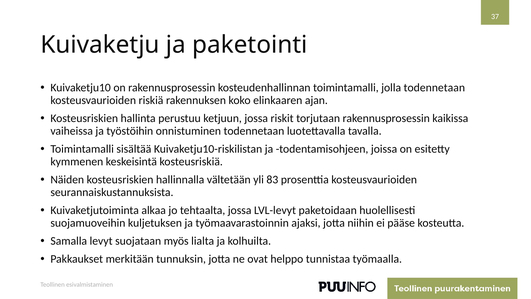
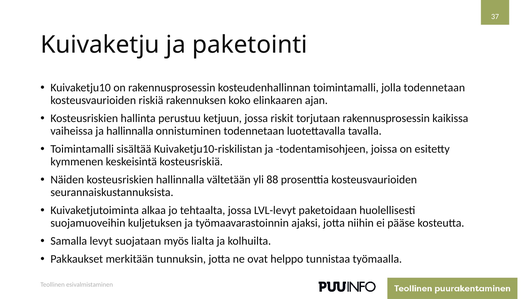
ja työstöihin: työstöihin -> hallinnalla (130, 131)
83: 83 -> 88 (272, 180)
